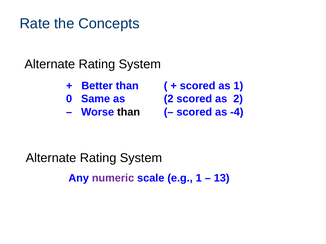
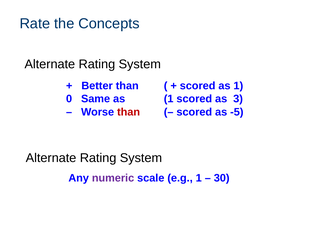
Same as 2: 2 -> 1 (169, 99)
scored as 2: 2 -> 3 (238, 99)
than colour: black -> red (129, 112)
-4: -4 -> -5 (237, 112)
13: 13 -> 30 (222, 178)
